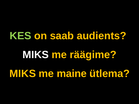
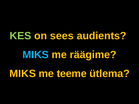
saab: saab -> sees (62, 36)
MIKS colour: white -> light blue (36, 55)
maine: maine -> teeme (72, 74)
